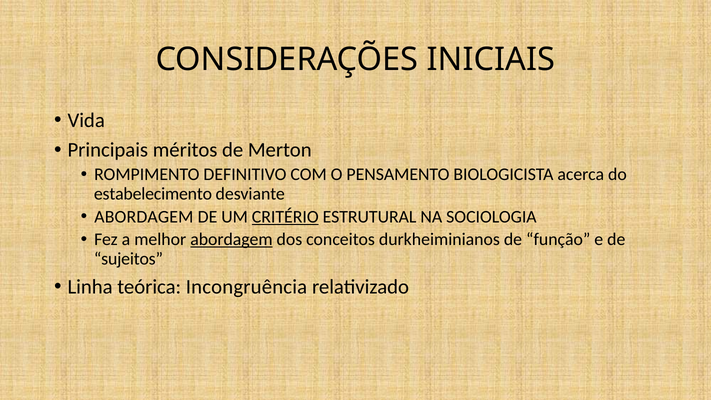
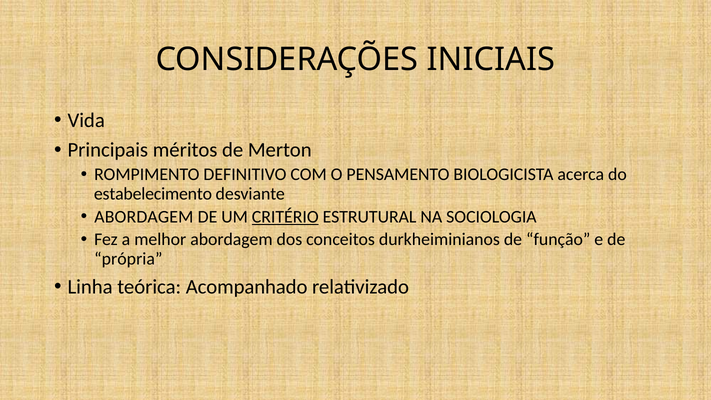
abordagem underline: present -> none (231, 239)
sujeitos: sujeitos -> própria (128, 259)
Incongruência: Incongruência -> Acompanhado (247, 287)
